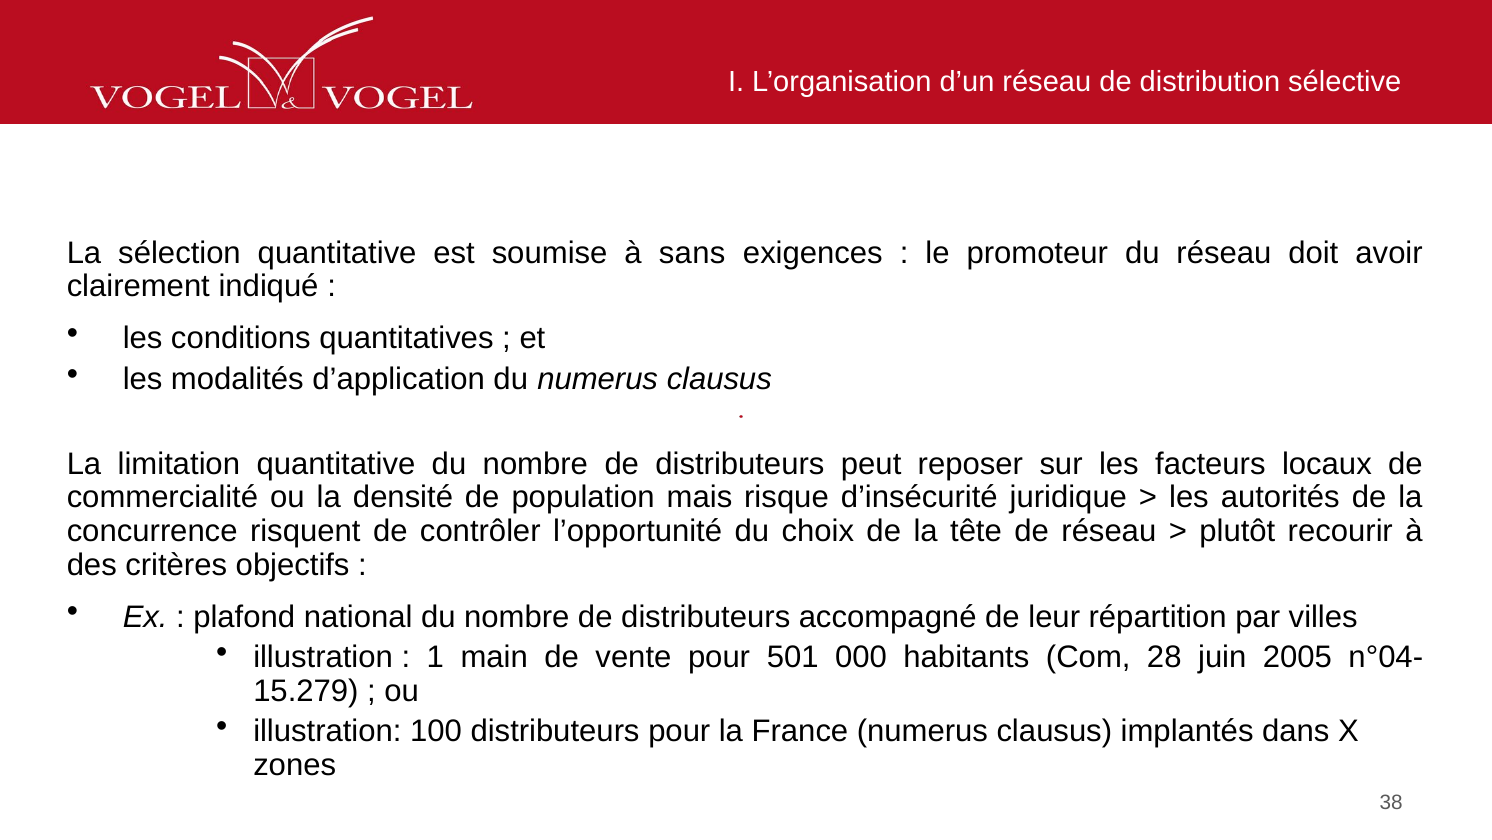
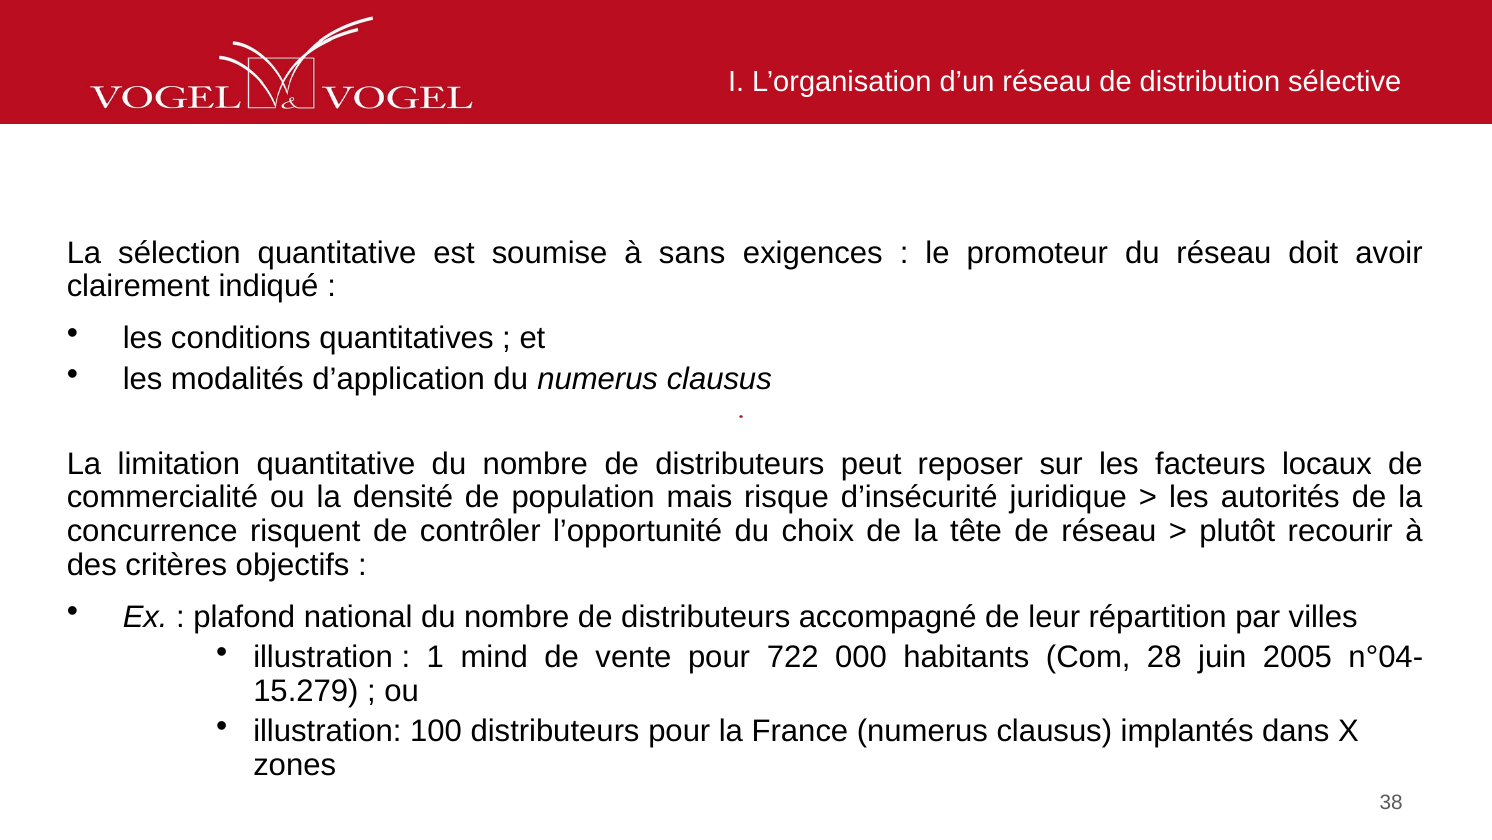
main: main -> mind (494, 657)
501: 501 -> 722 (793, 657)
